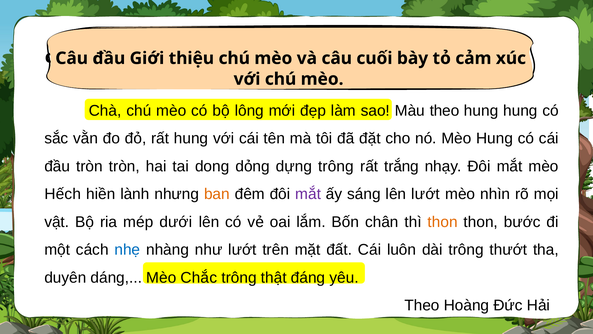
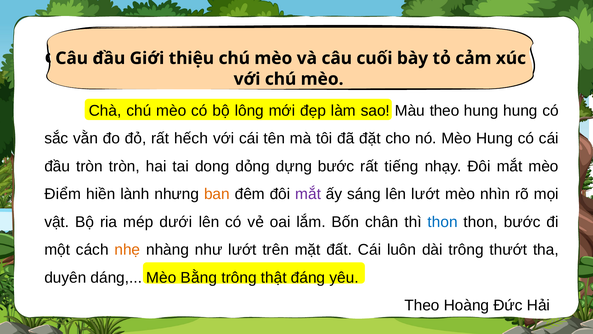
rất hung: hung -> hếch (191, 138)
dựng trông: trông -> bước (336, 166)
trắng: trắng -> tiếng (401, 166)
Hếch: Hếch -> Điểm (63, 194)
thon colour: orange -> blue (443, 222)
nhẹ colour: blue -> orange (127, 249)
Chắc: Chắc -> Bằng (199, 277)
